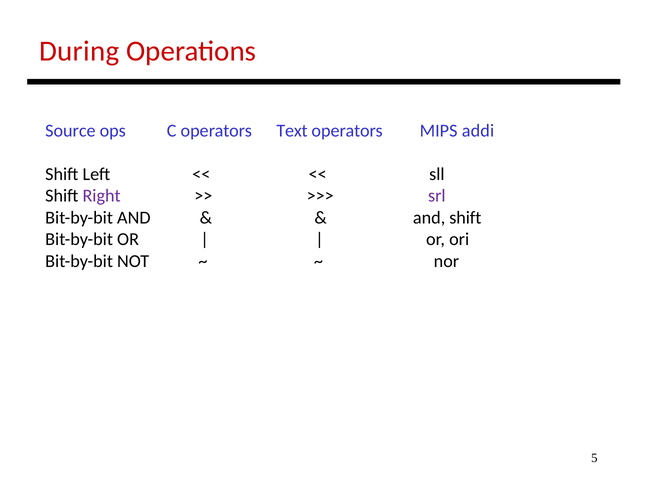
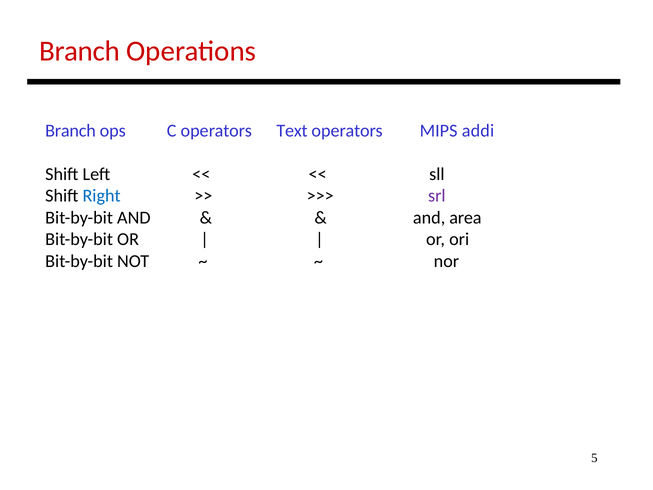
During: During -> Branch (80, 51)
Source: Source -> Branch (70, 130)
Right colour: purple -> blue (102, 196)
and shift: shift -> area (465, 218)
